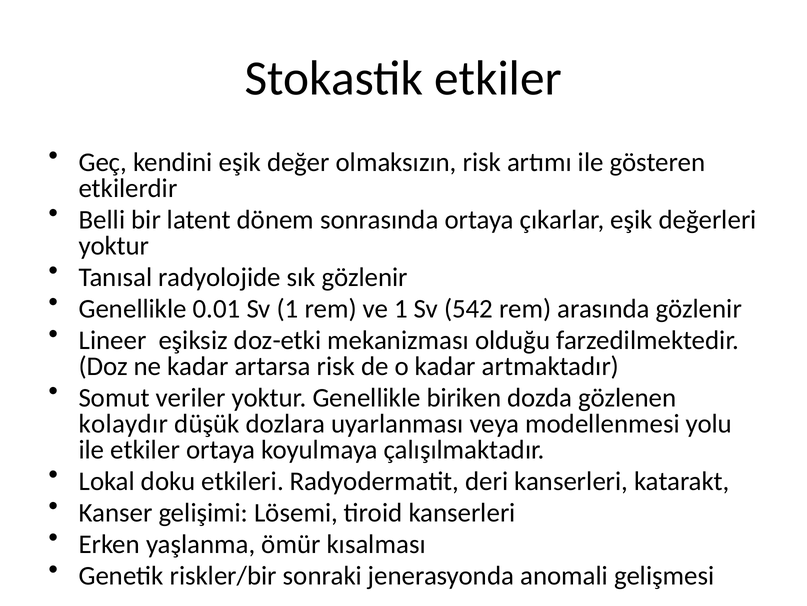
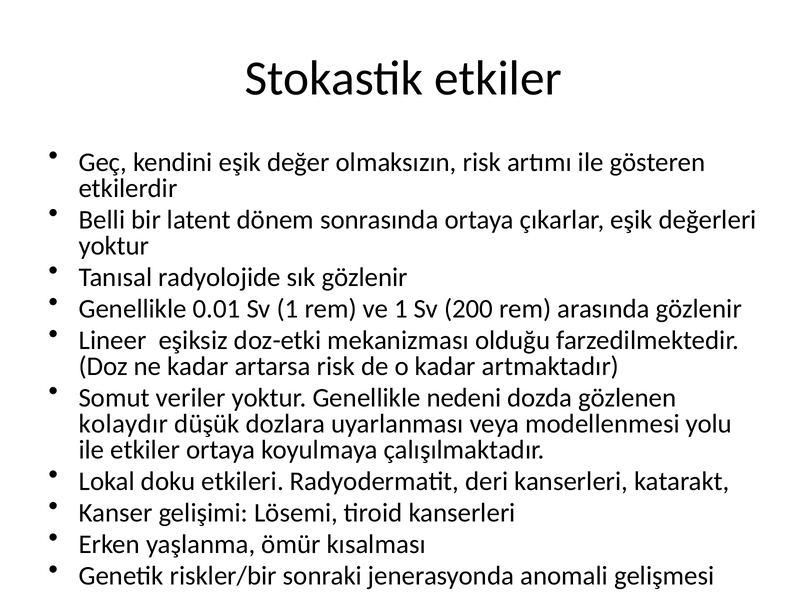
542: 542 -> 200 (469, 309)
biriken: biriken -> nedeni (464, 397)
